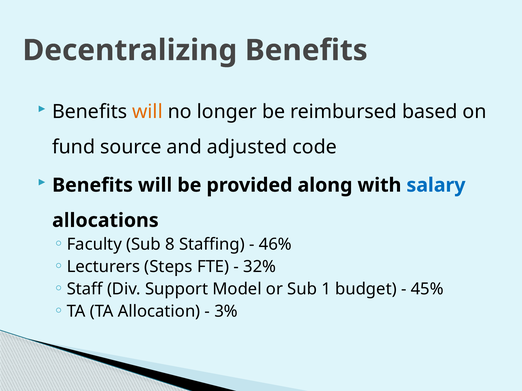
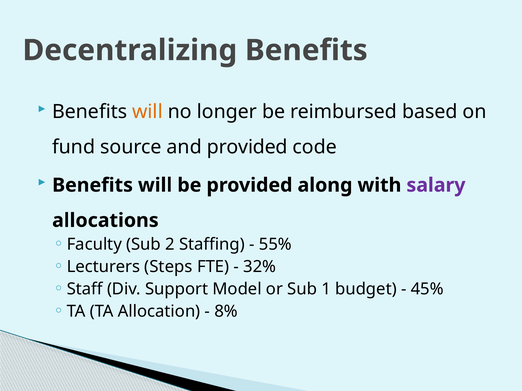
and adjusted: adjusted -> provided (247, 147)
salary colour: blue -> purple (436, 185)
8: 8 -> 2 (170, 245)
46%: 46% -> 55% (275, 245)
3%: 3% -> 8% (226, 312)
